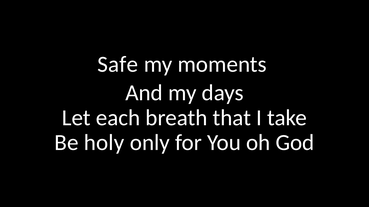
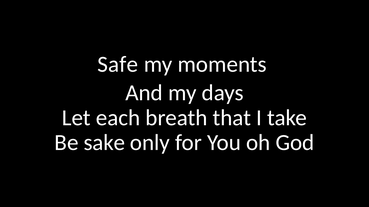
holy: holy -> sake (104, 143)
